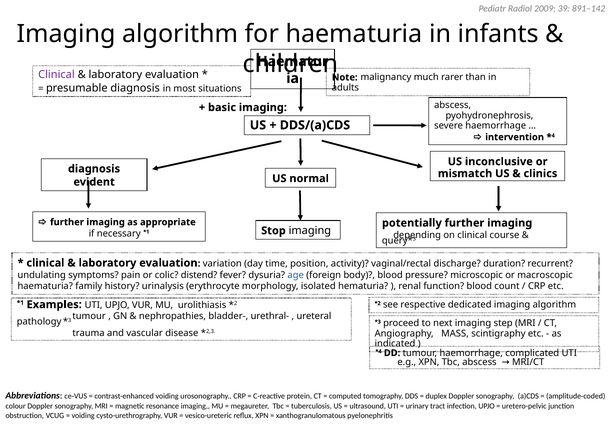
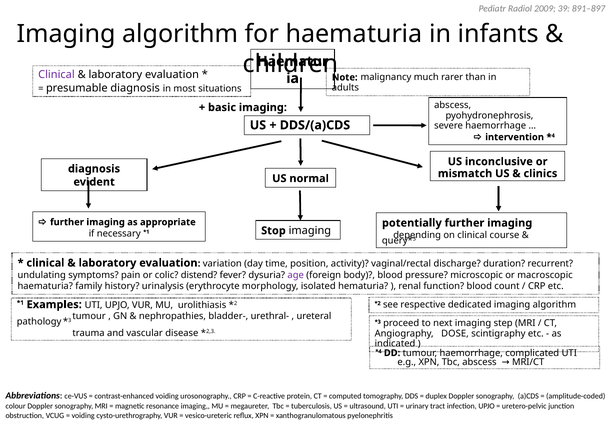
891–142: 891–142 -> 891–897 (589, 9)
age colour: blue -> purple (296, 275)
MASS: MASS -> DOSE (455, 333)
